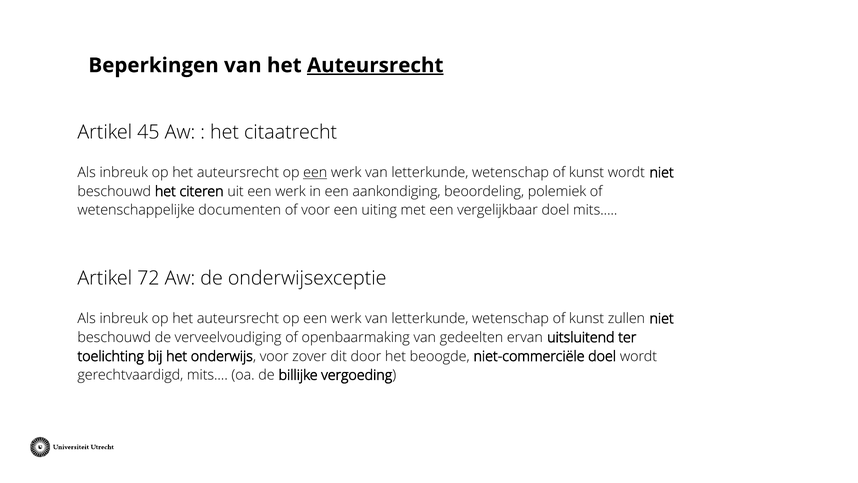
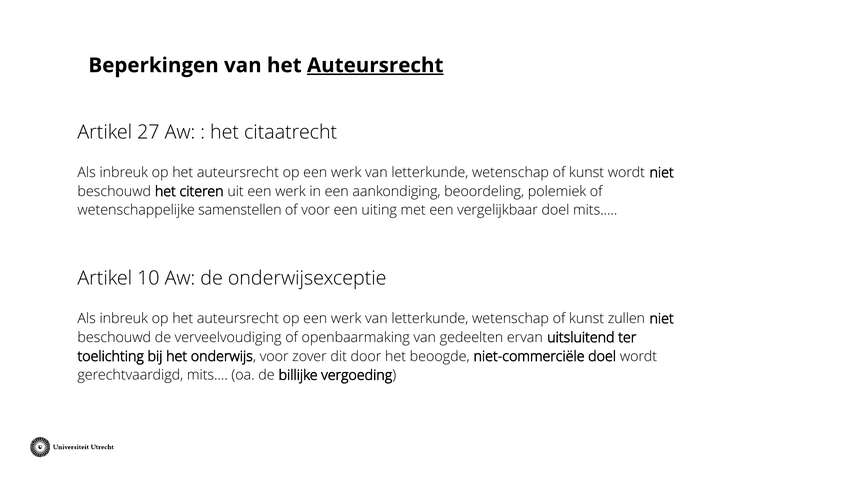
45: 45 -> 27 (148, 132)
een underline: present -> none (315, 172)
documenten: documenten -> samenstellen (240, 210)
72: 72 -> 10 (148, 278)
